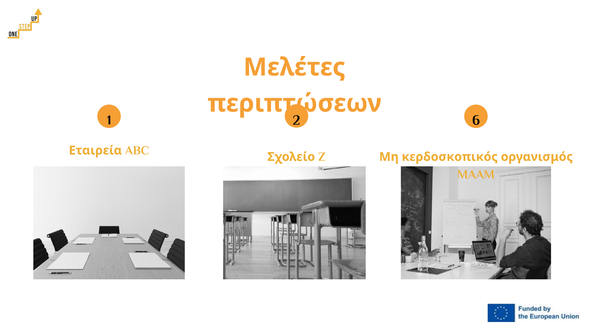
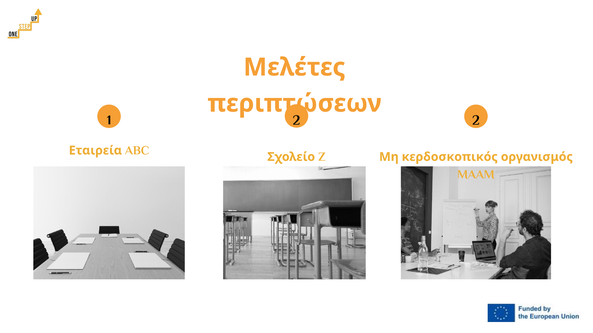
6: 6 -> 2 (476, 120)
